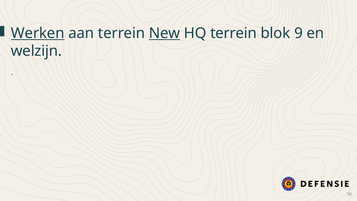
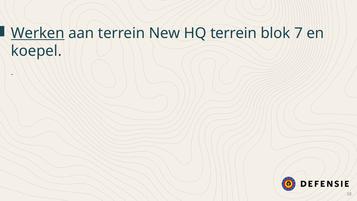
New underline: present -> none (165, 33)
9: 9 -> 7 (299, 33)
welzijn: welzijn -> koepel (36, 51)
